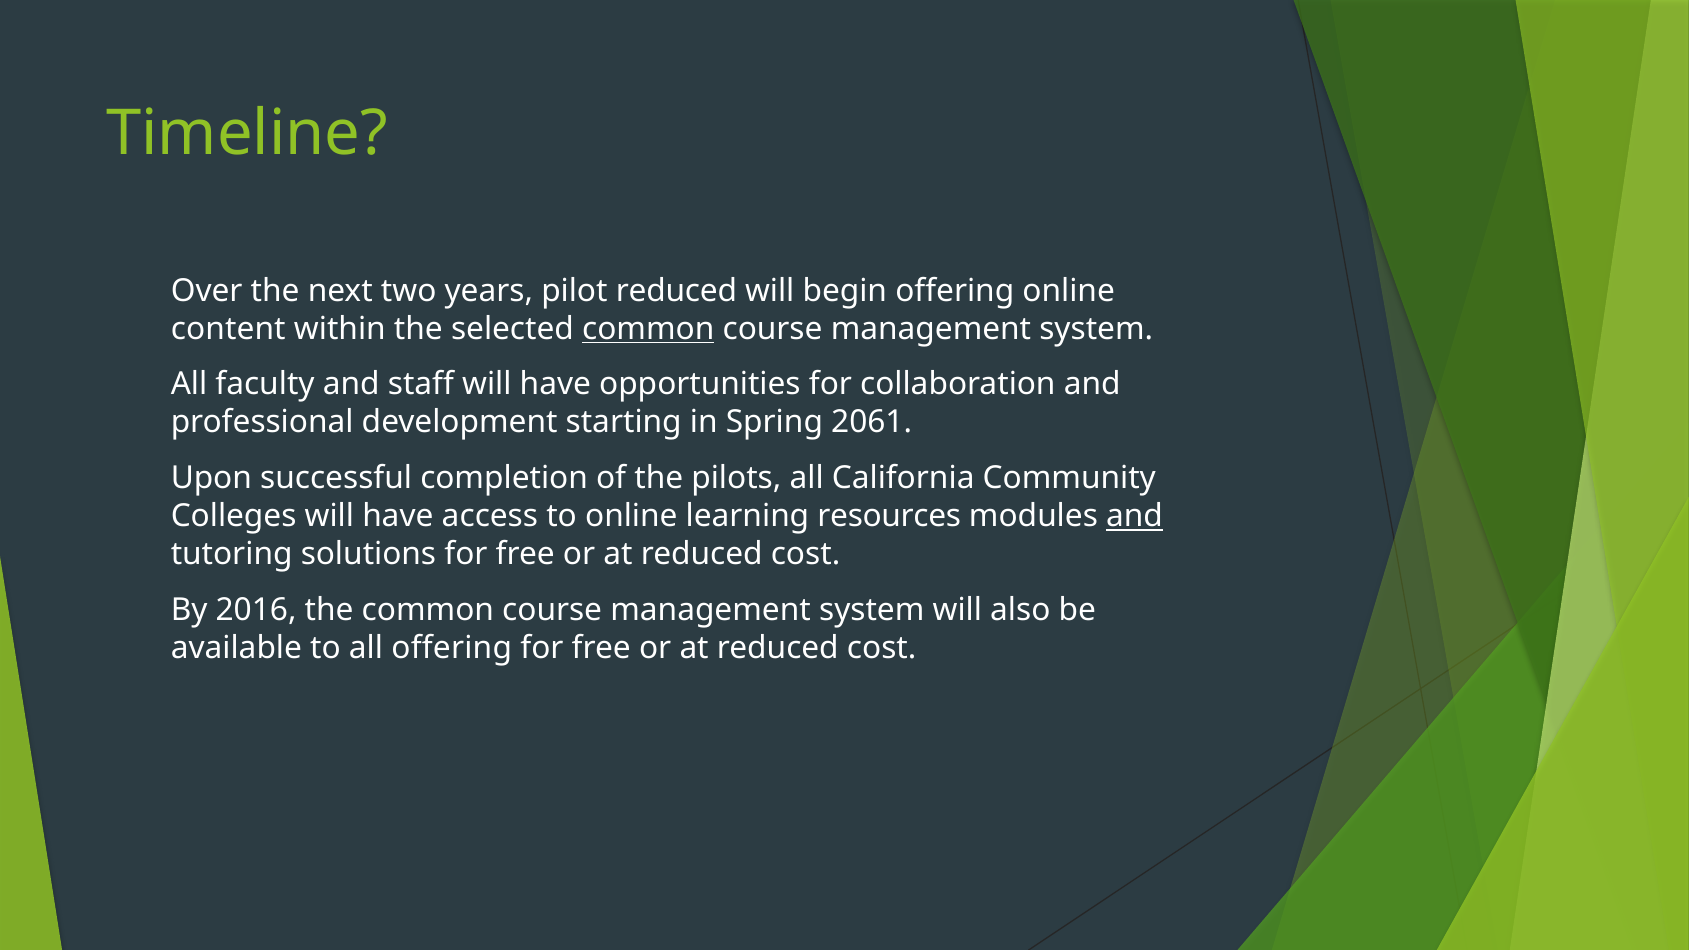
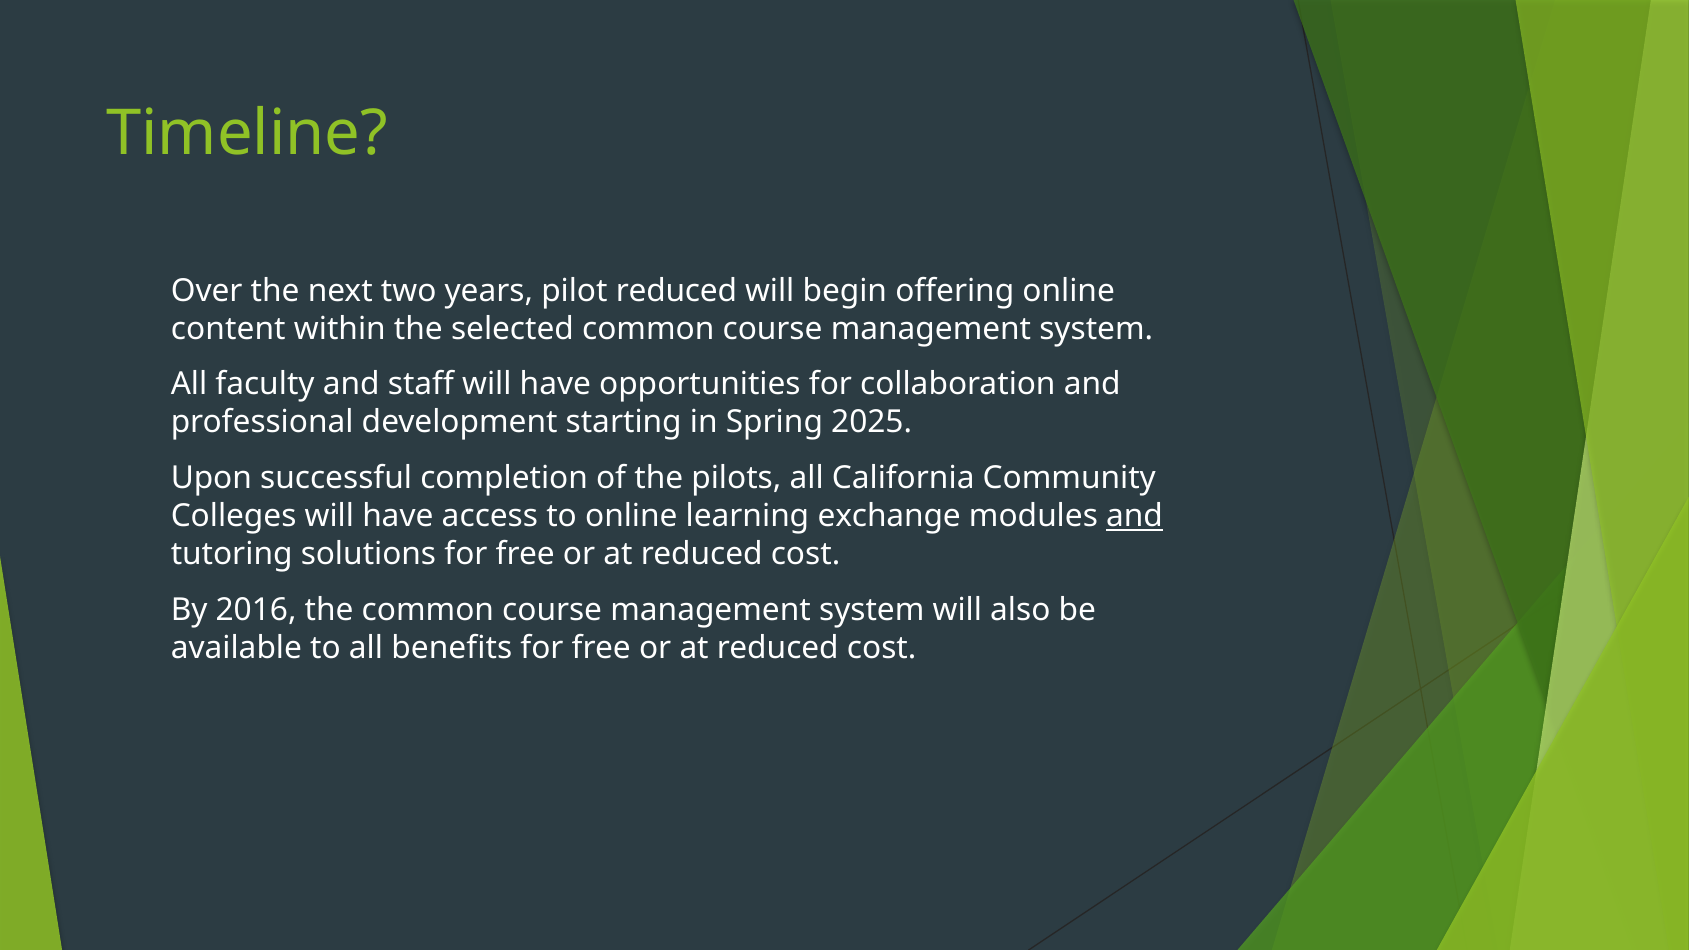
common underline: present -> none (648, 329)
2061: 2061 -> 2025 (872, 423)
resources: resources -> exchange (889, 516)
all offering: offering -> benefits (452, 648)
